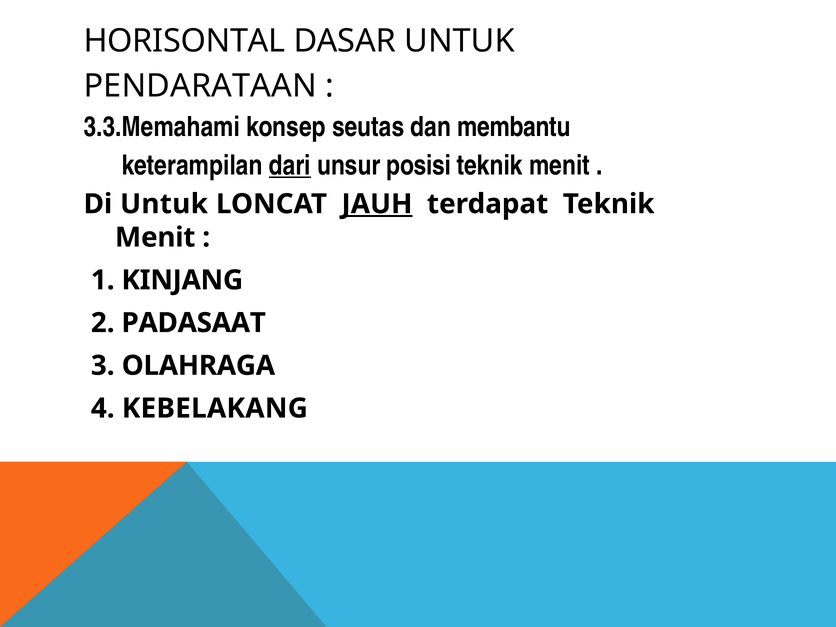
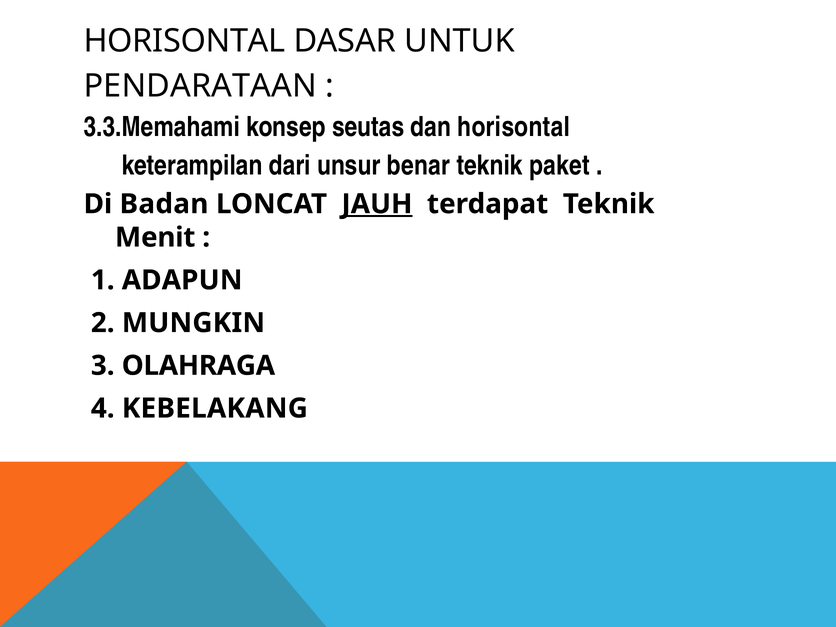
dan membantu: membantu -> horisontal (514, 127)
dari underline: present -> none (290, 165)
posisi: posisi -> benar (418, 165)
menit: menit -> paket (559, 165)
Di Untuk: Untuk -> Badan (164, 204)
KINJANG: KINJANG -> ADAPUN (182, 280)
PADASAAT: PADASAAT -> MUNGKIN (193, 323)
